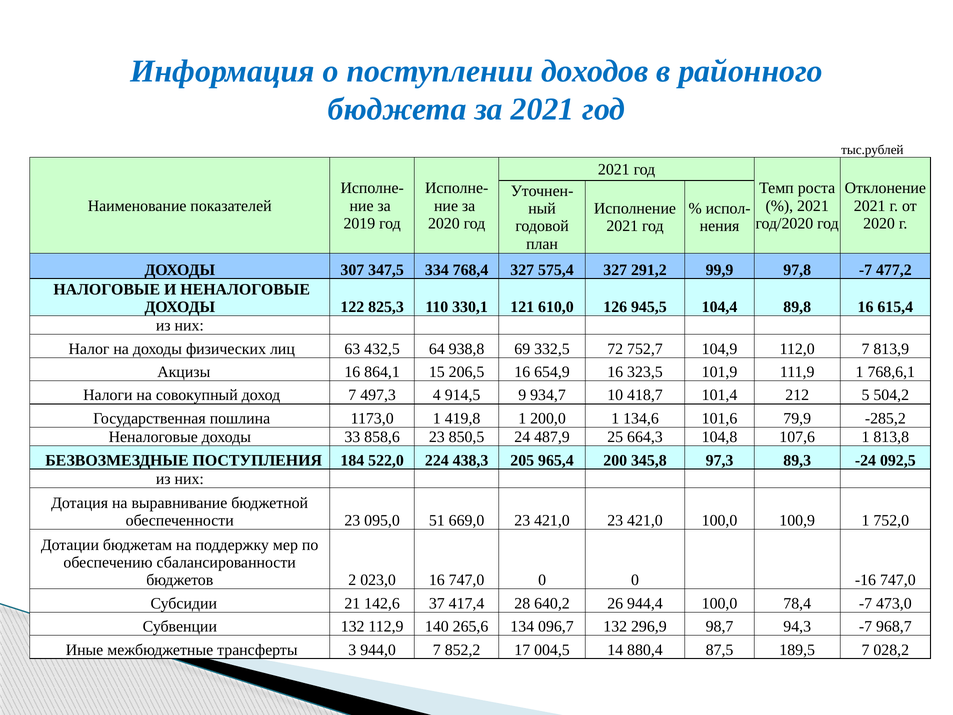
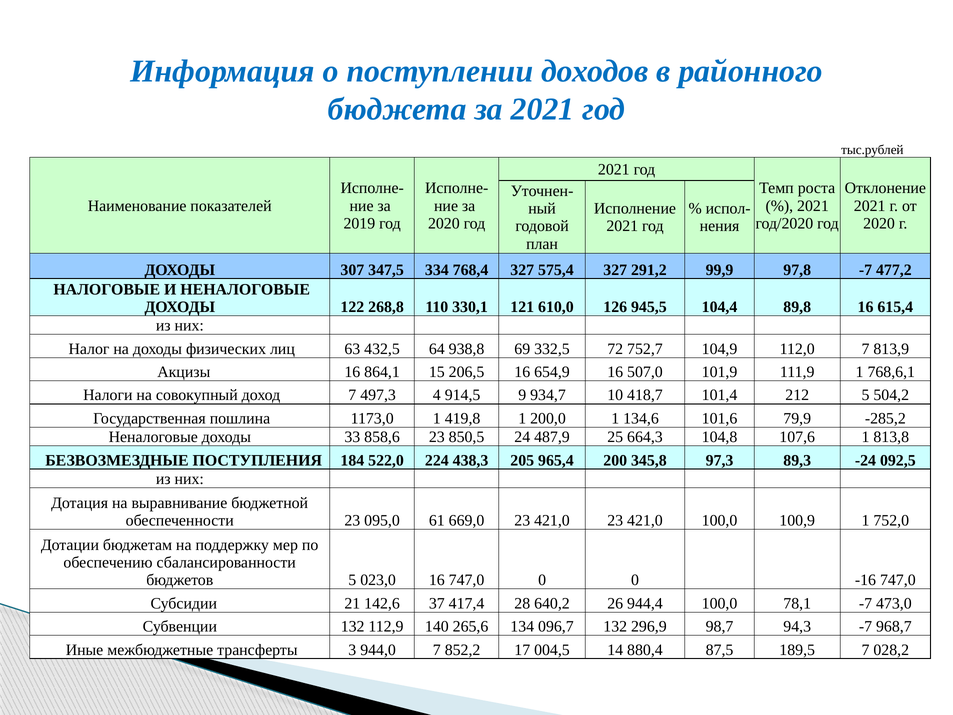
825,3: 825,3 -> 268,8 (386, 307)
323,5: 323,5 -> 507,0 (645, 372)
51: 51 -> 61 (437, 520)
бюджетов 2: 2 -> 5 (352, 580)
78,4: 78,4 -> 78,1 (797, 603)
